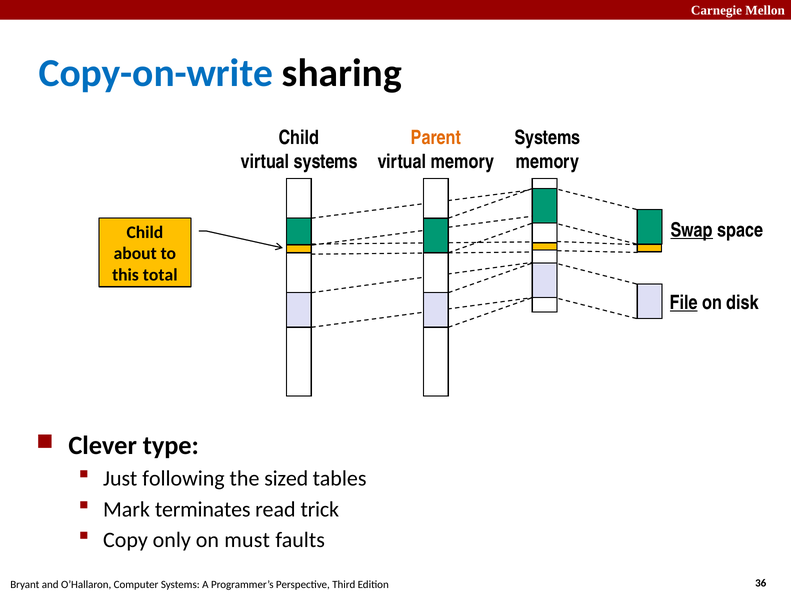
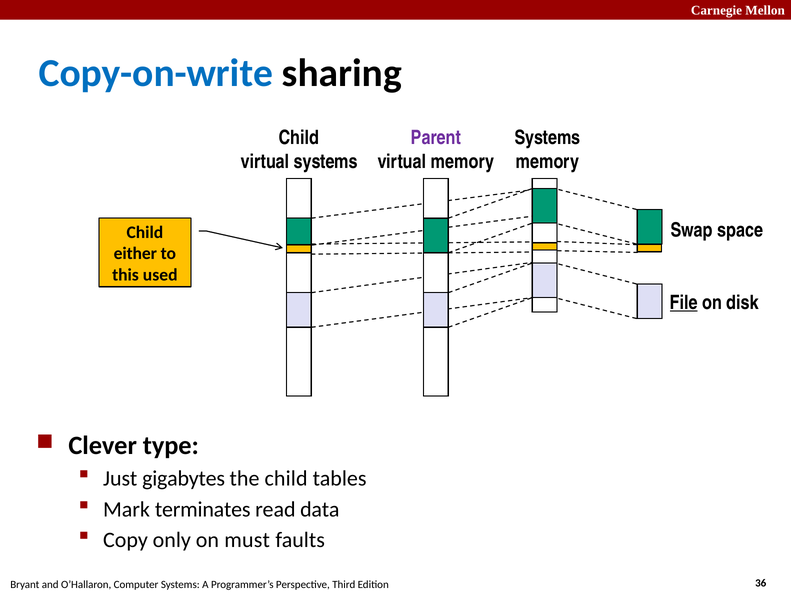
Parent colour: orange -> purple (436, 138)
Swap underline: present -> none (692, 230)
about: about -> either (135, 254)
total: total -> used (160, 275)
following: following -> gigabytes (184, 479)
the sized: sized -> child (286, 479)
trick: trick -> data (320, 510)
